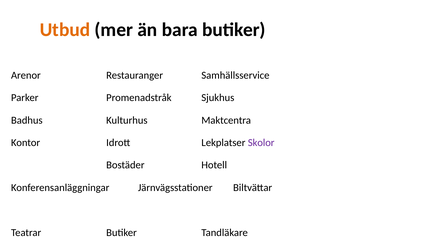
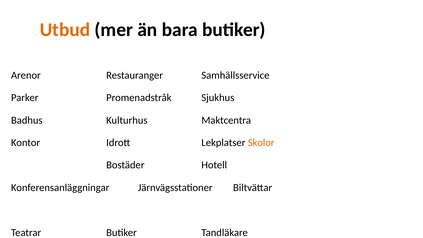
Skolor colour: purple -> orange (261, 143)
